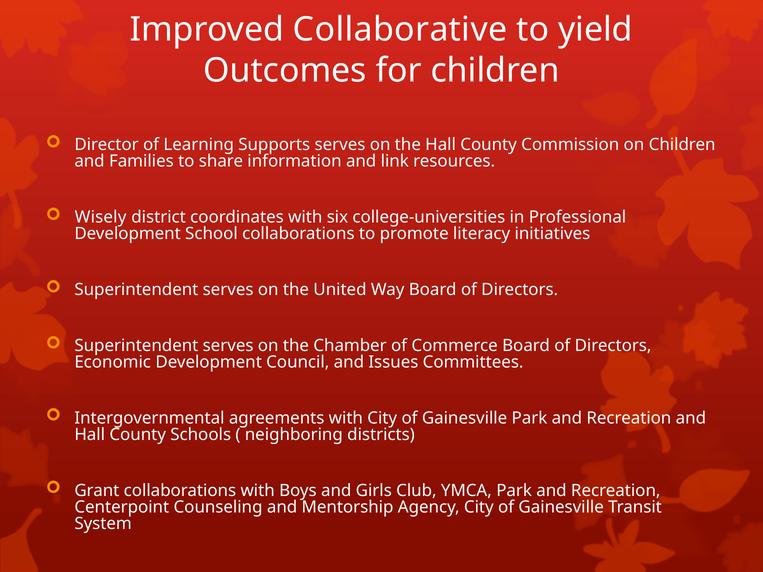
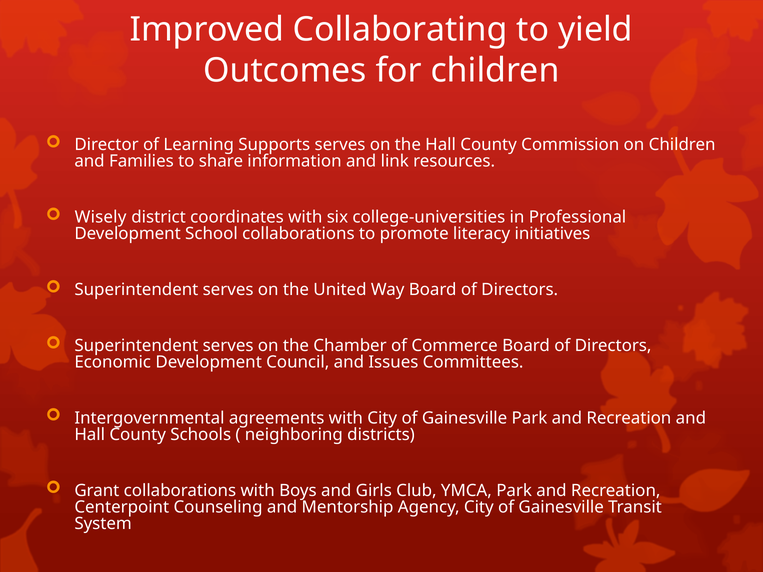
Collaborative: Collaborative -> Collaborating (400, 30)
